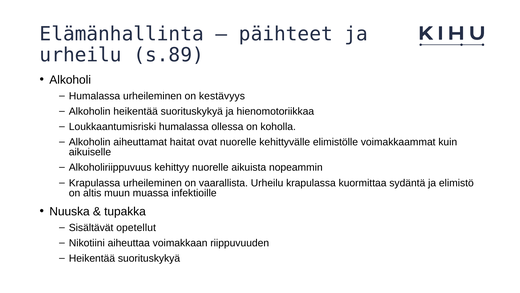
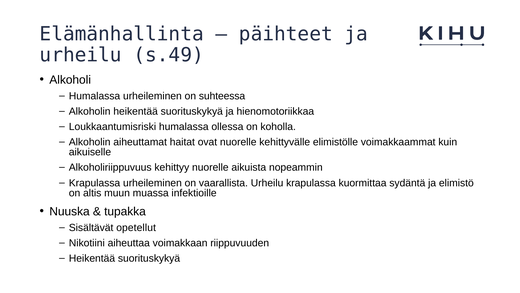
s.89: s.89 -> s.49 (169, 55)
kestävyys: kestävyys -> suhteessa (222, 96)
